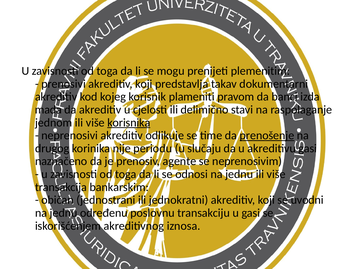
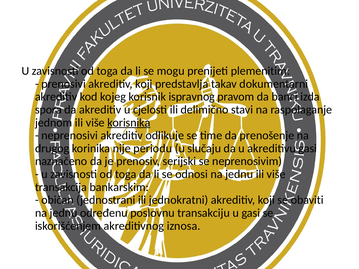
plameniti: plameniti -> ispravnog (192, 97)
mada: mada -> spora (48, 110)
prenošenje underline: present -> none (267, 136)
agente: agente -> serijski (179, 161)
uvodni: uvodni -> obaviti (307, 200)
